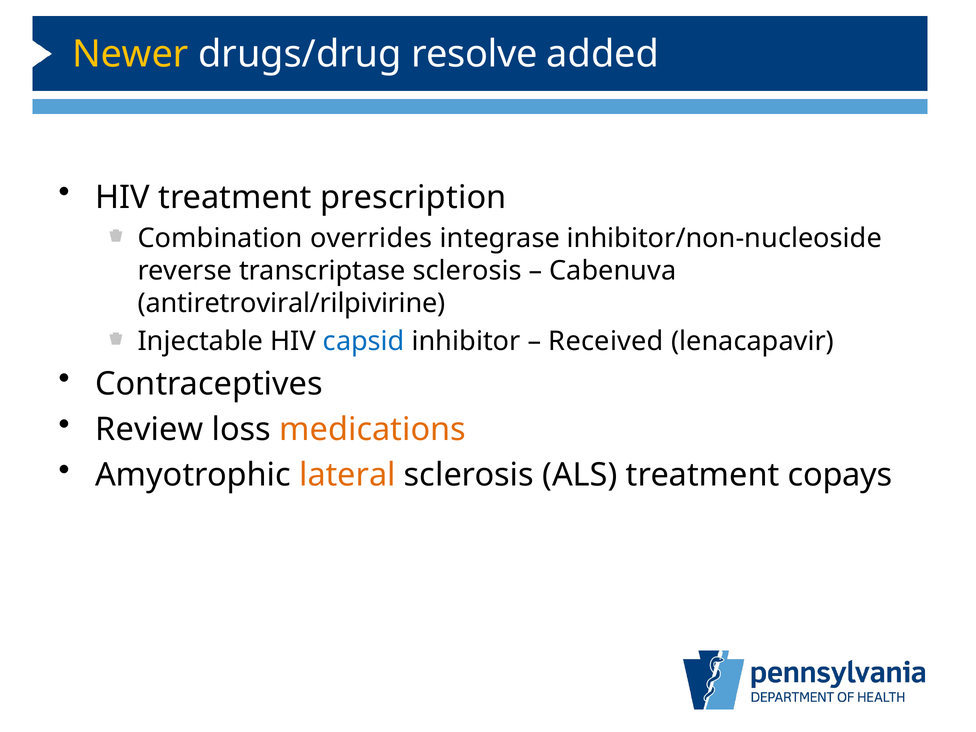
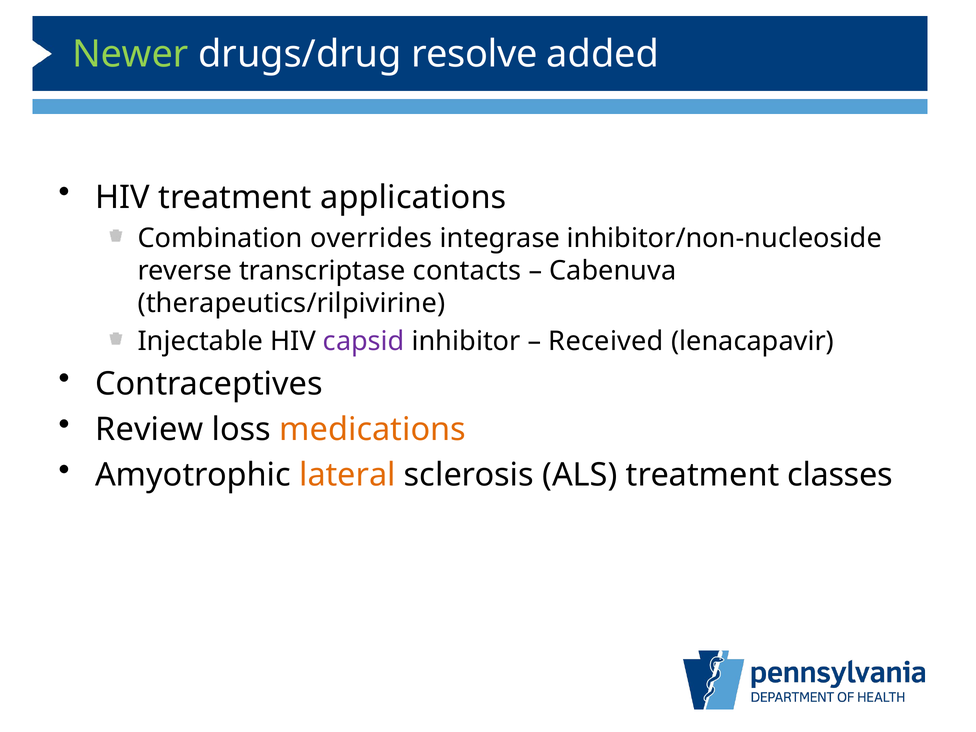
Newer colour: yellow -> light green (130, 54)
prescription: prescription -> applications (413, 197)
transcriptase sclerosis: sclerosis -> contacts (467, 271)
antiretroviral/rilpivirine: antiretroviral/rilpivirine -> therapeutics/rilpivirine (292, 303)
capsid colour: blue -> purple (364, 341)
copays: copays -> classes (840, 475)
